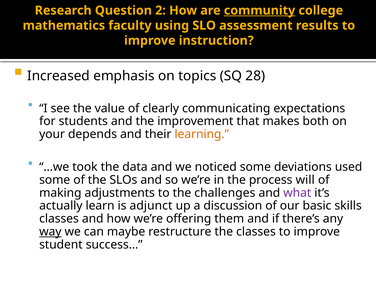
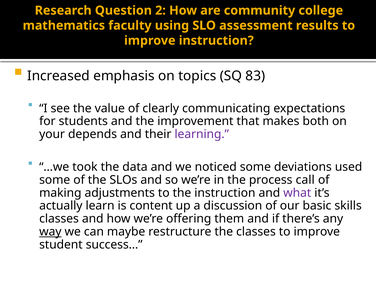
community underline: present -> none (260, 10)
28: 28 -> 83 (255, 76)
learning colour: orange -> purple (202, 134)
will: will -> call (305, 180)
the challenges: challenges -> instruction (225, 193)
adjunct: adjunct -> content (151, 206)
